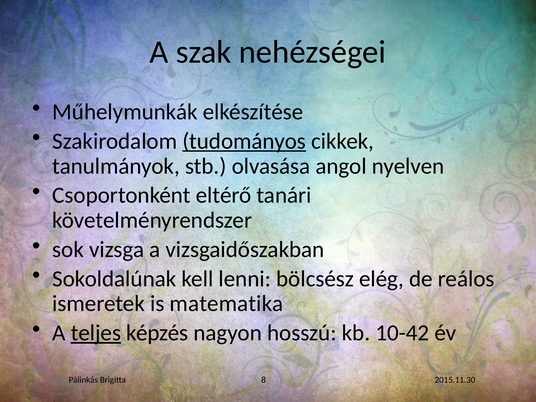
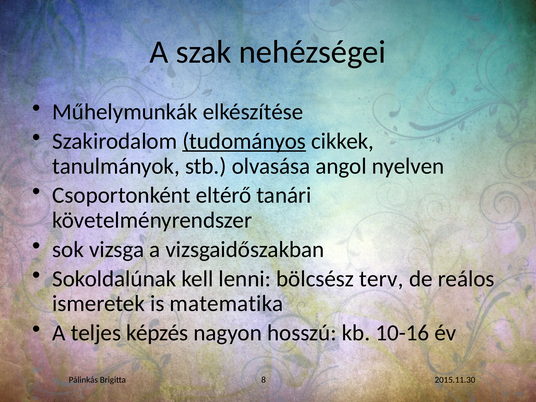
elég: elég -> terv (381, 279)
teljes underline: present -> none (96, 333)
10-42: 10-42 -> 10-16 (402, 333)
